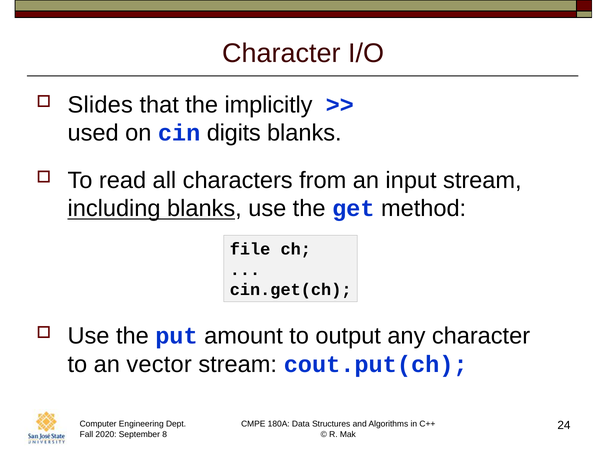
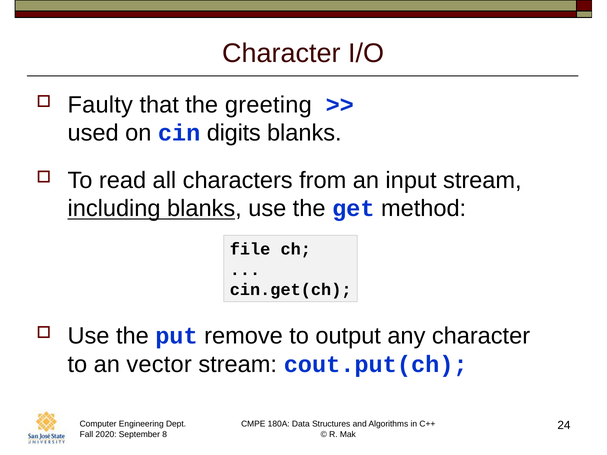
Slides: Slides -> Faulty (100, 105)
implicitly: implicitly -> greeting (268, 105)
amount: amount -> remove (243, 336)
